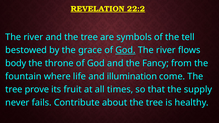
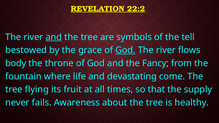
and underline: none -> present (54, 37)
illumination: illumination -> devastating (132, 76)
prove: prove -> flying (37, 90)
Contribute: Contribute -> Awareness (77, 103)
